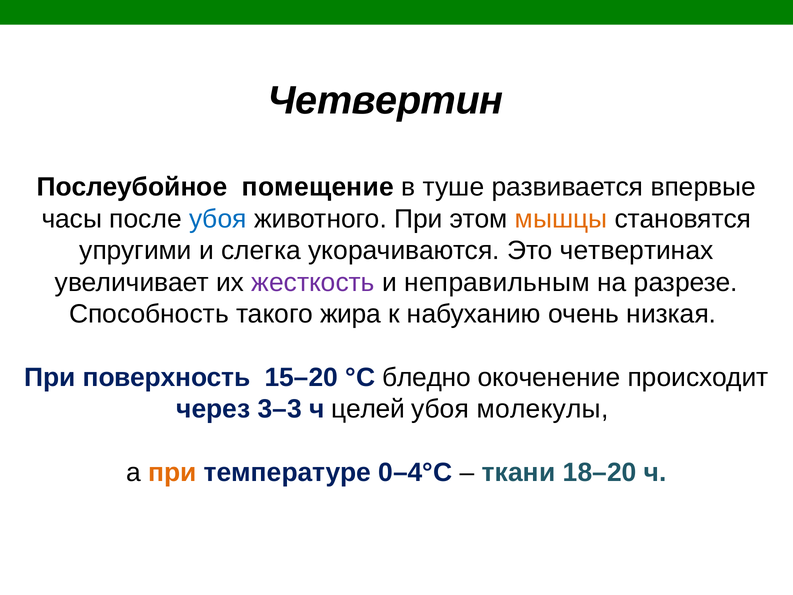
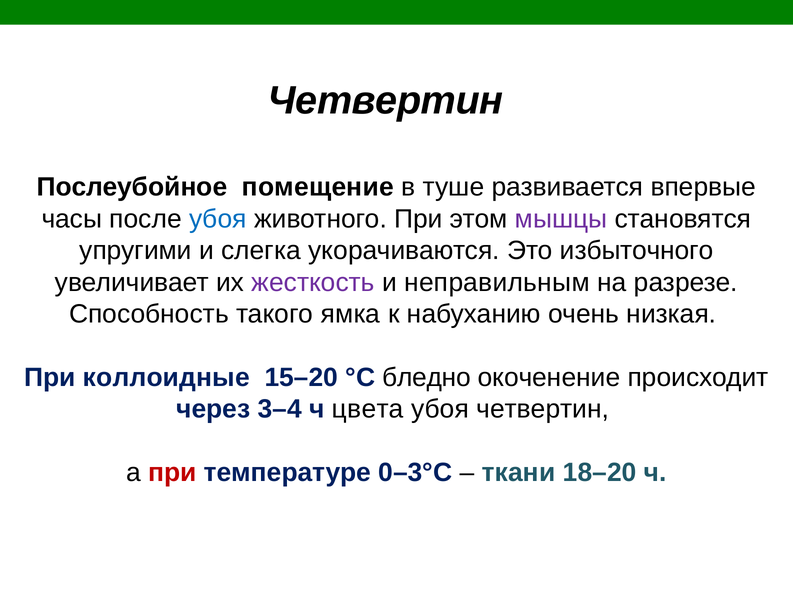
мышцы colour: orange -> purple (561, 219)
четвертинах: четвертинах -> избыточного (637, 250)
жира: жира -> ямка (350, 314)
поверхность: поверхность -> коллоидные (166, 377)
3–3: 3–3 -> 3–4 (280, 409)
целей: целей -> цвета (368, 409)
убоя молекулы: молекулы -> четвертин (543, 409)
при colour: orange -> red (173, 473)
0–4°С: 0–4°С -> 0–3°С (415, 473)
